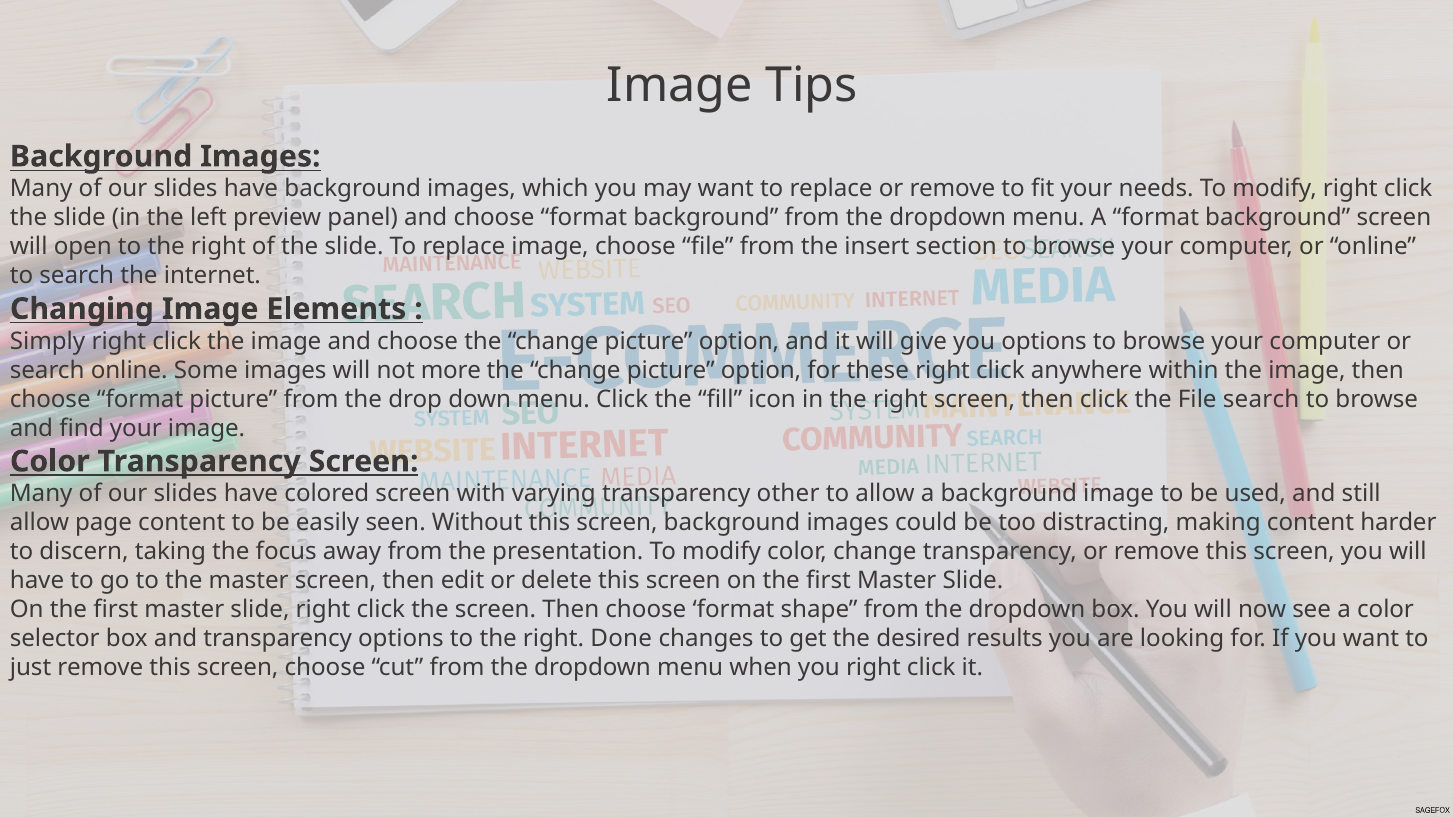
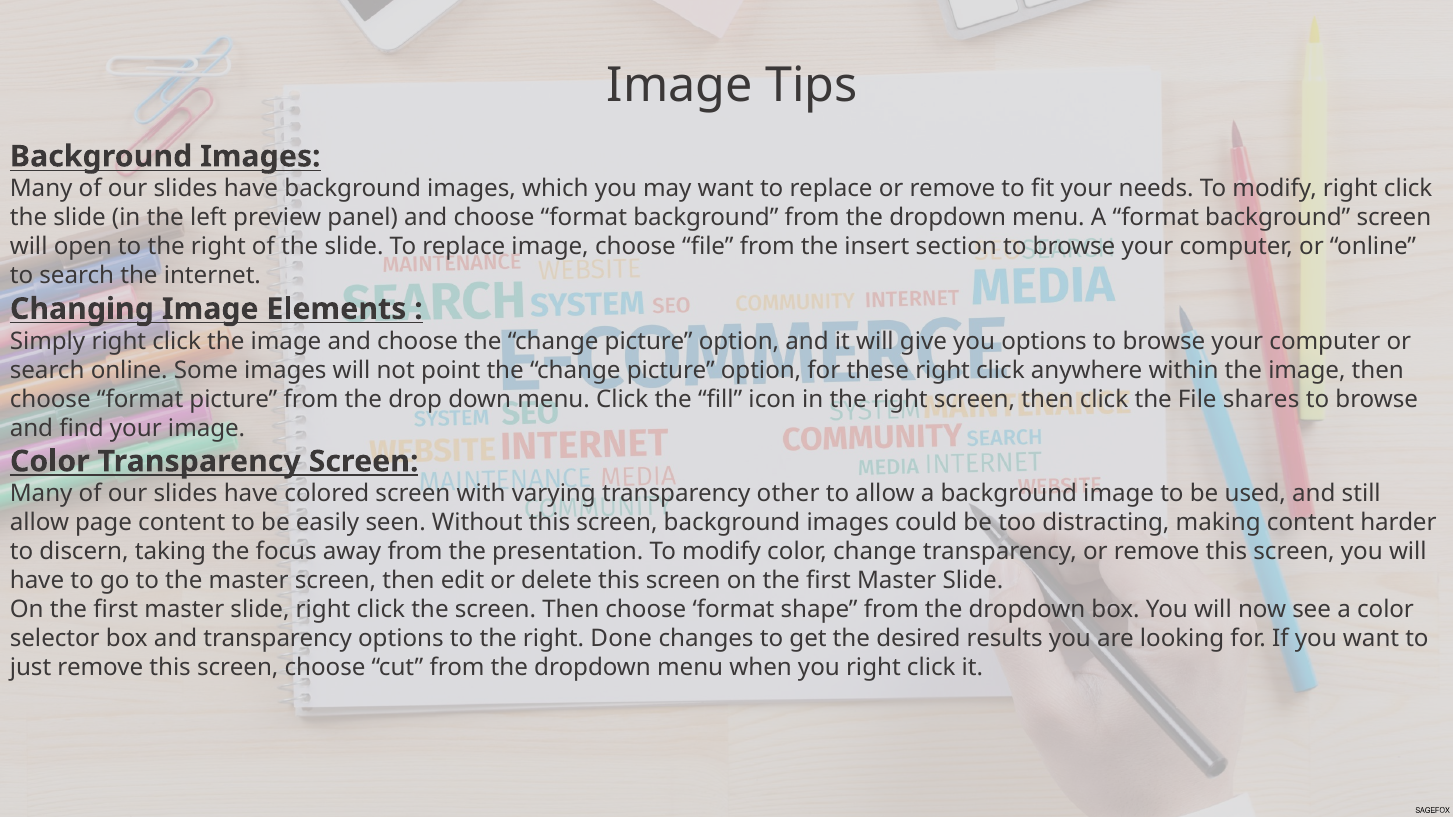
more: more -> point (451, 370)
File search: search -> shares (1261, 399)
